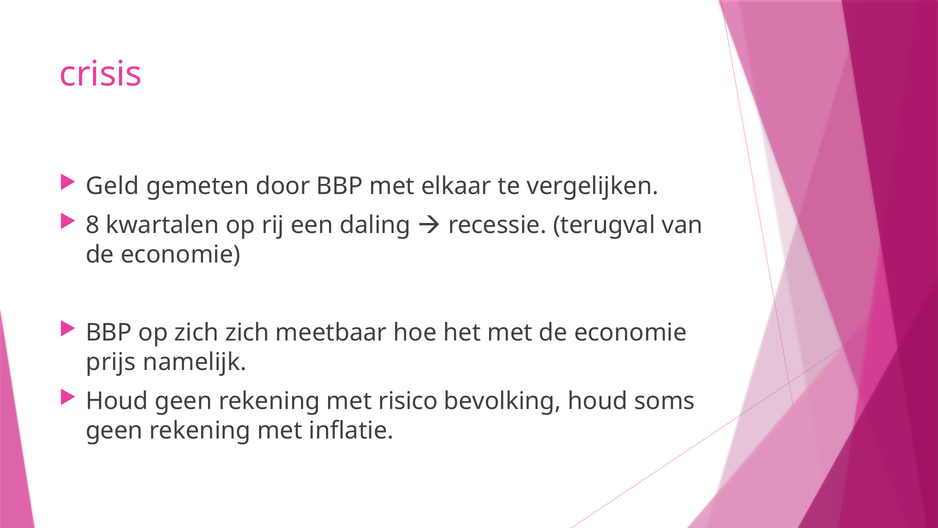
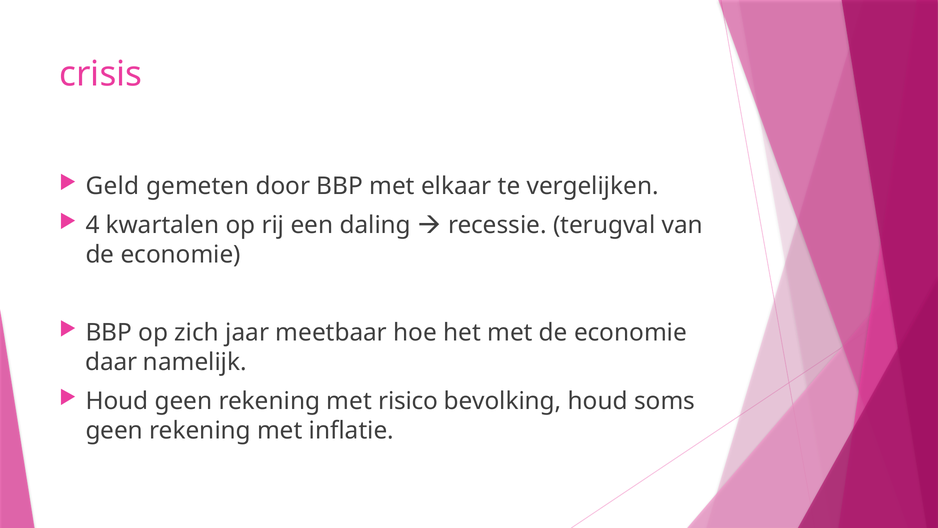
8: 8 -> 4 (93, 225)
zich zich: zich -> jaar (247, 333)
prijs: prijs -> daar (111, 362)
